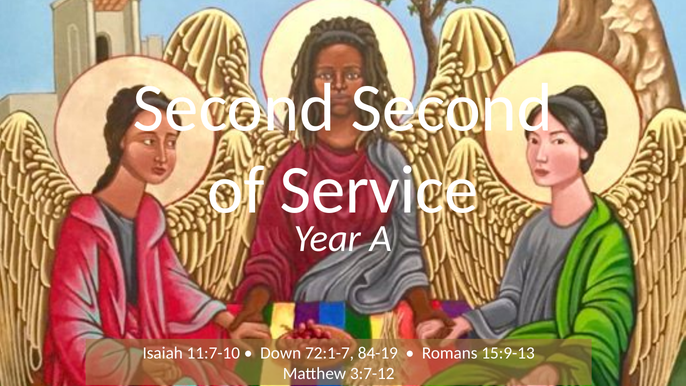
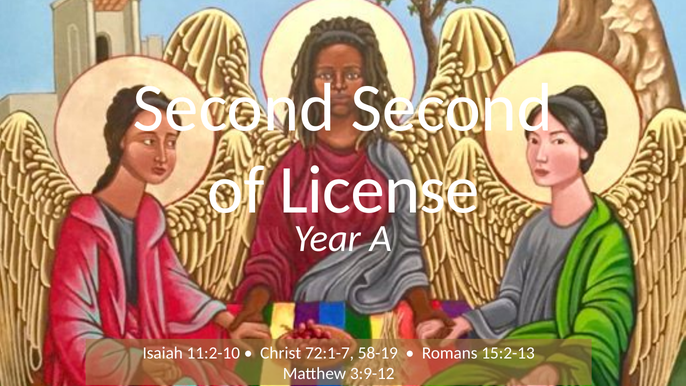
Service: Service -> License (379, 190)
11:7-10: 11:7-10 -> 11:2-10 (213, 353)
Down: Down -> Christ (281, 353)
84-19: 84-19 -> 58-19 (378, 353)
15:9-13: 15:9-13 -> 15:2-13 (508, 353)
3:7-12: 3:7-12 -> 3:9-12 (372, 373)
